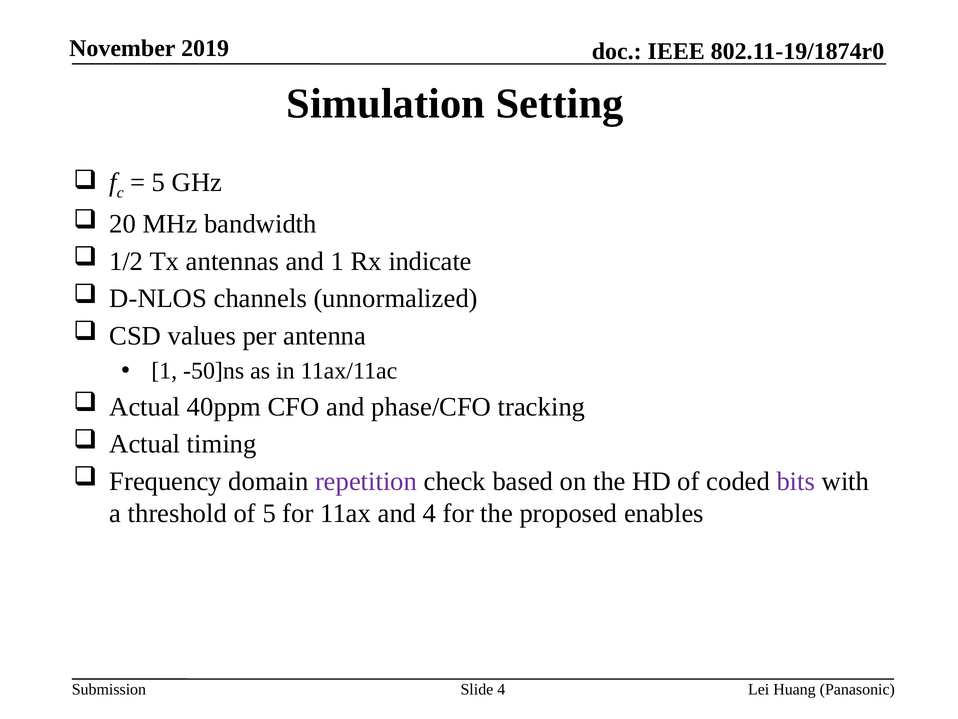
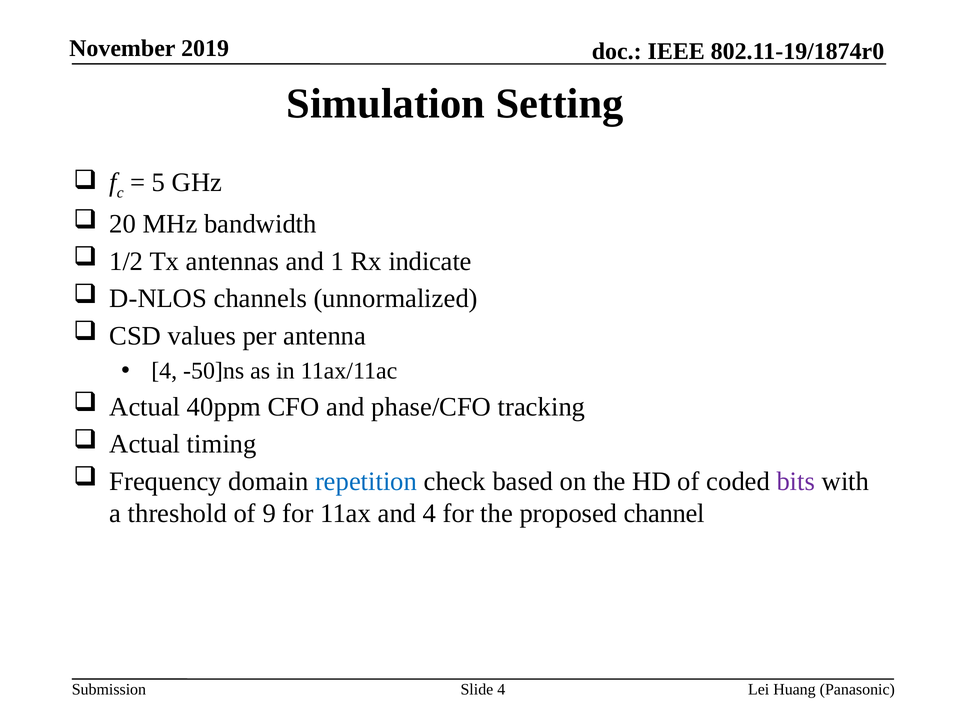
1: 1 -> 4 (164, 371)
repetition colour: purple -> blue (366, 481)
of 5: 5 -> 9 (269, 513)
enables: enables -> channel (664, 513)
